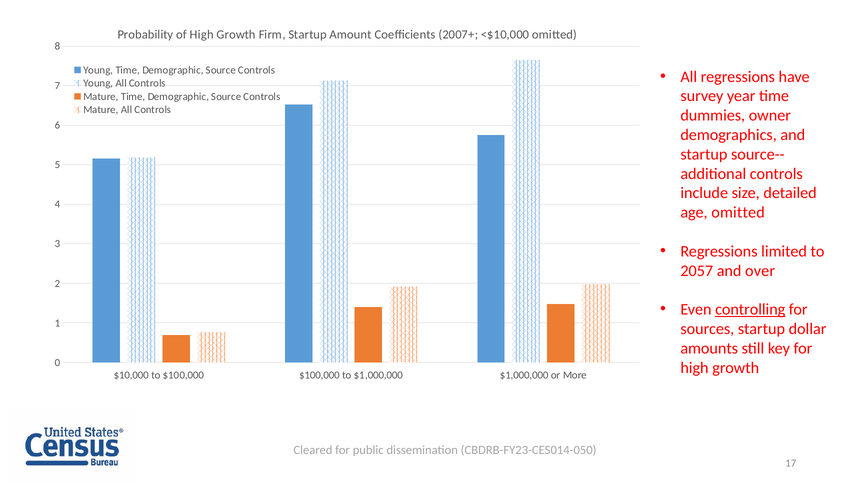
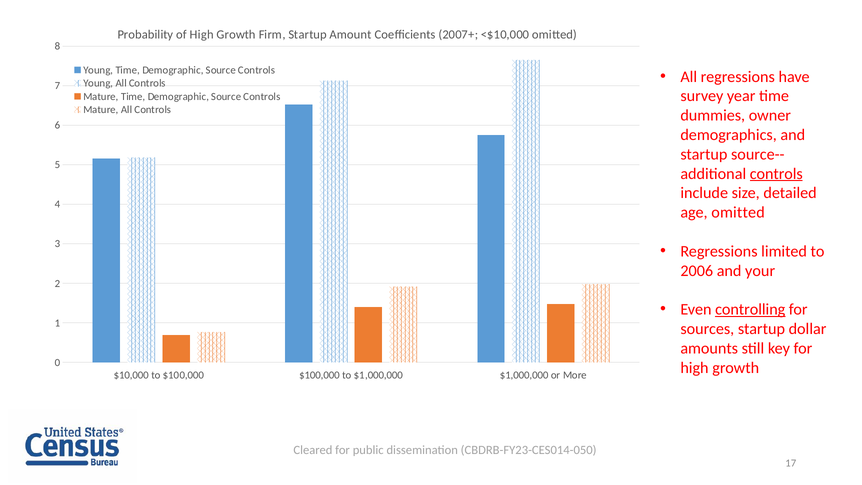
controls underline: none -> present (776, 174)
2057: 2057 -> 2006 (697, 271)
over: over -> your (760, 271)
